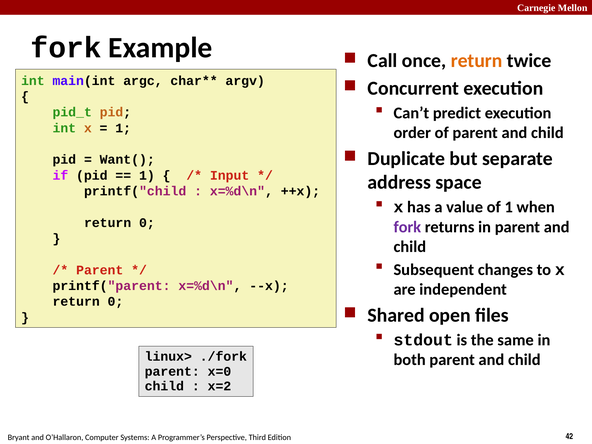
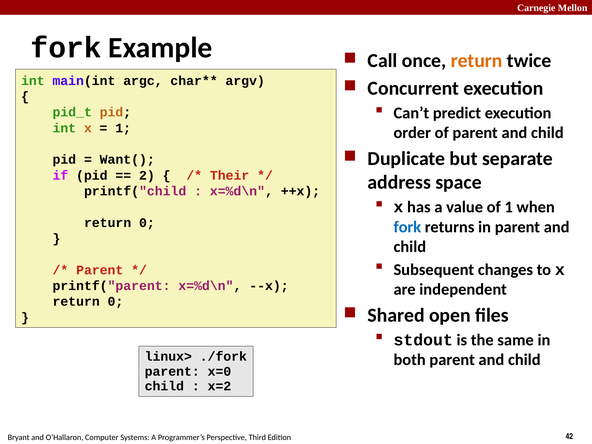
1: 1 -> 2 (147, 175)
Input: Input -> Their (230, 175)
fork colour: purple -> blue (407, 227)
